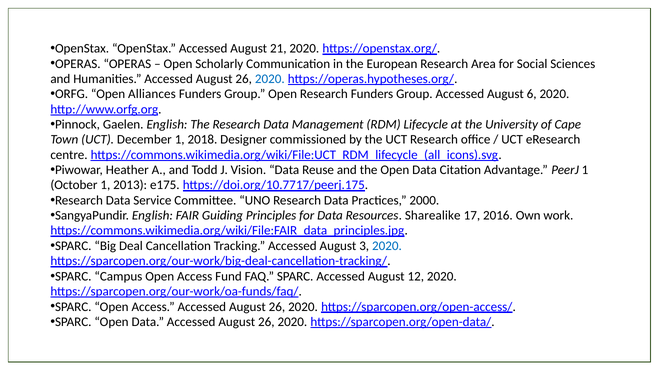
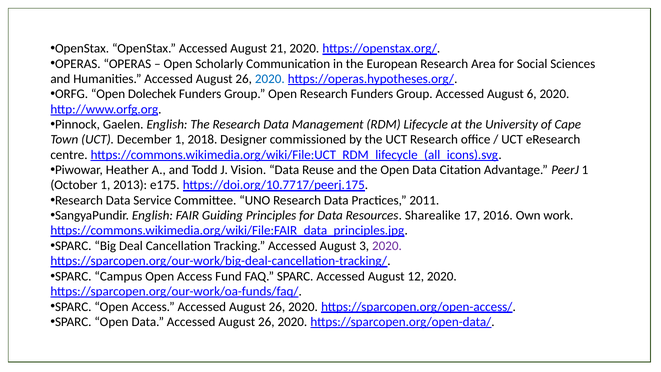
Alliances: Alliances -> Dolechek (152, 94)
2000: 2000 -> 2011 (424, 200)
2020 colour: blue -> purple (387, 246)
